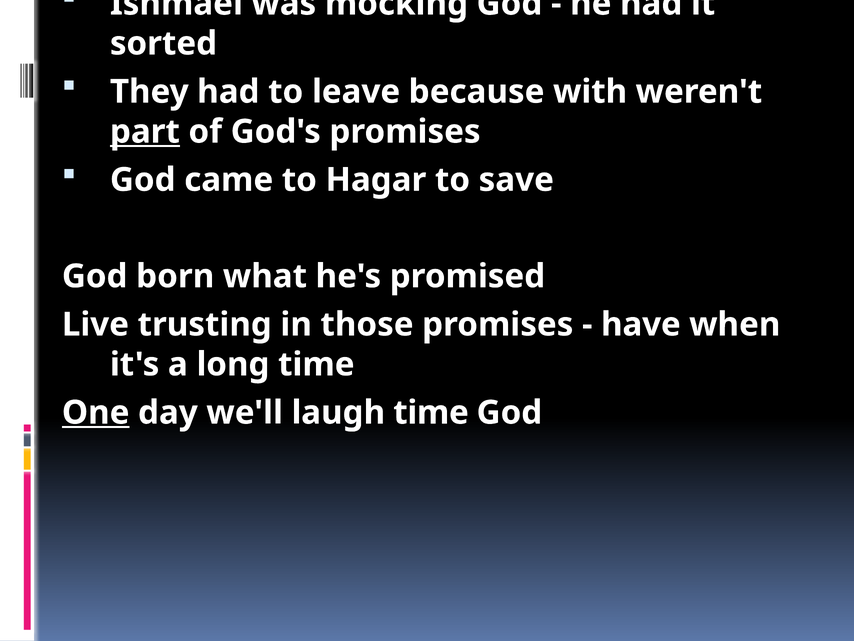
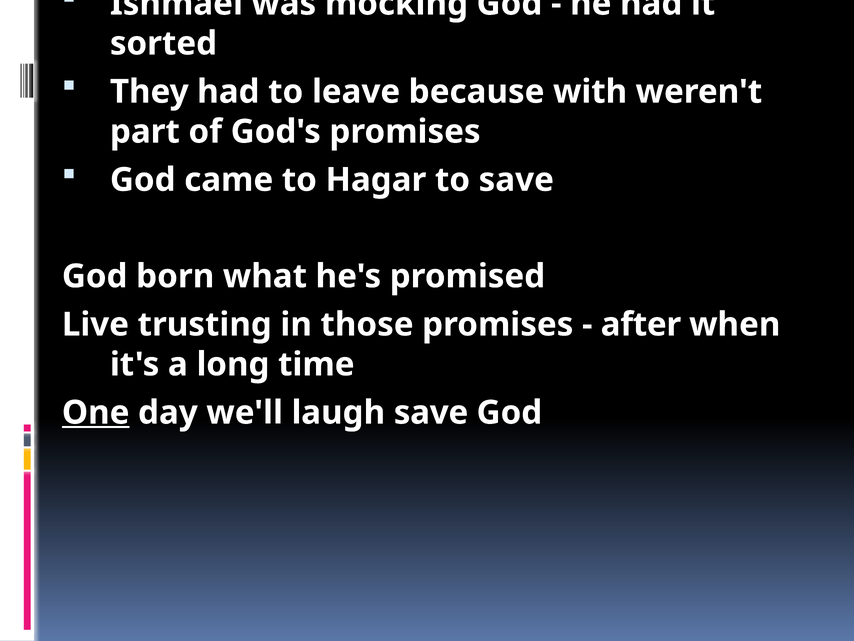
part underline: present -> none (145, 132)
have: have -> after (641, 324)
laugh time: time -> save (431, 412)
